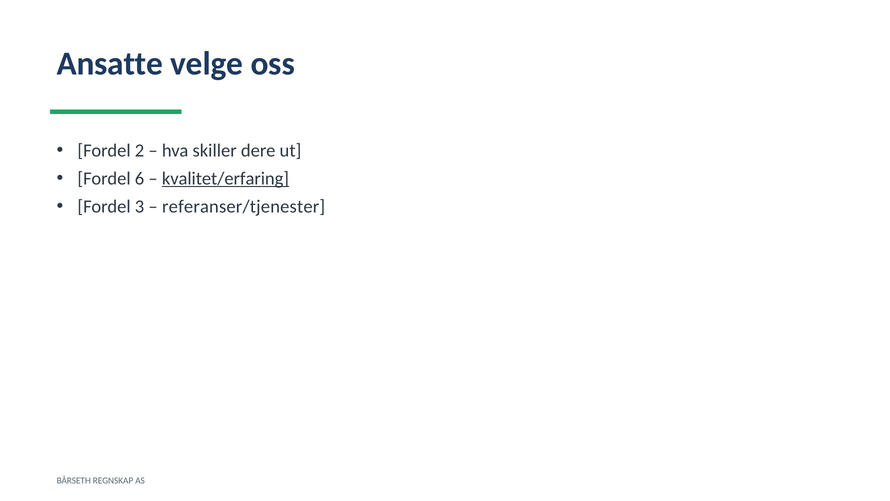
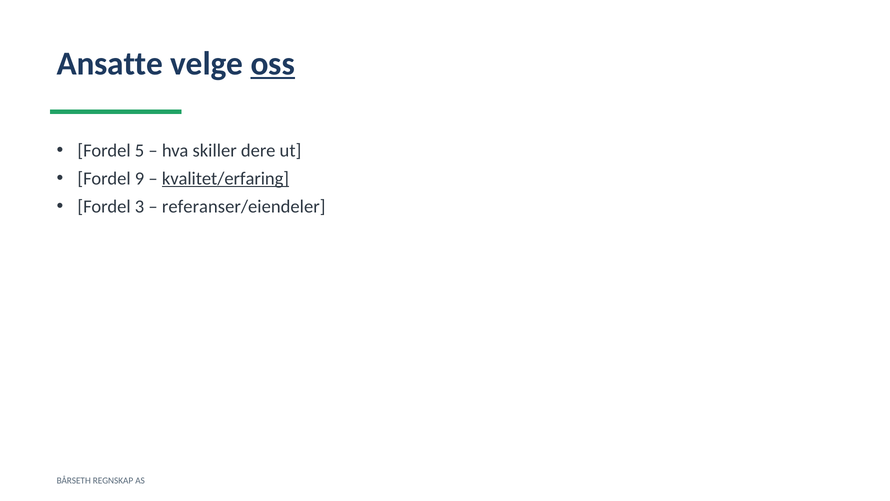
oss underline: none -> present (273, 64)
2: 2 -> 5 (140, 151)
6: 6 -> 9 (140, 179)
referanser/tjenester: referanser/tjenester -> referanser/eiendeler (244, 206)
